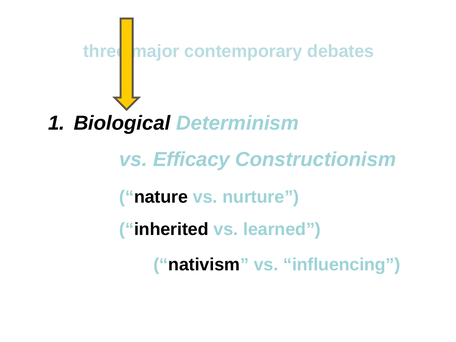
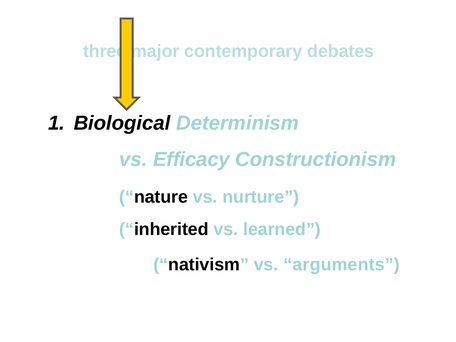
influencing: influencing -> arguments (342, 265)
